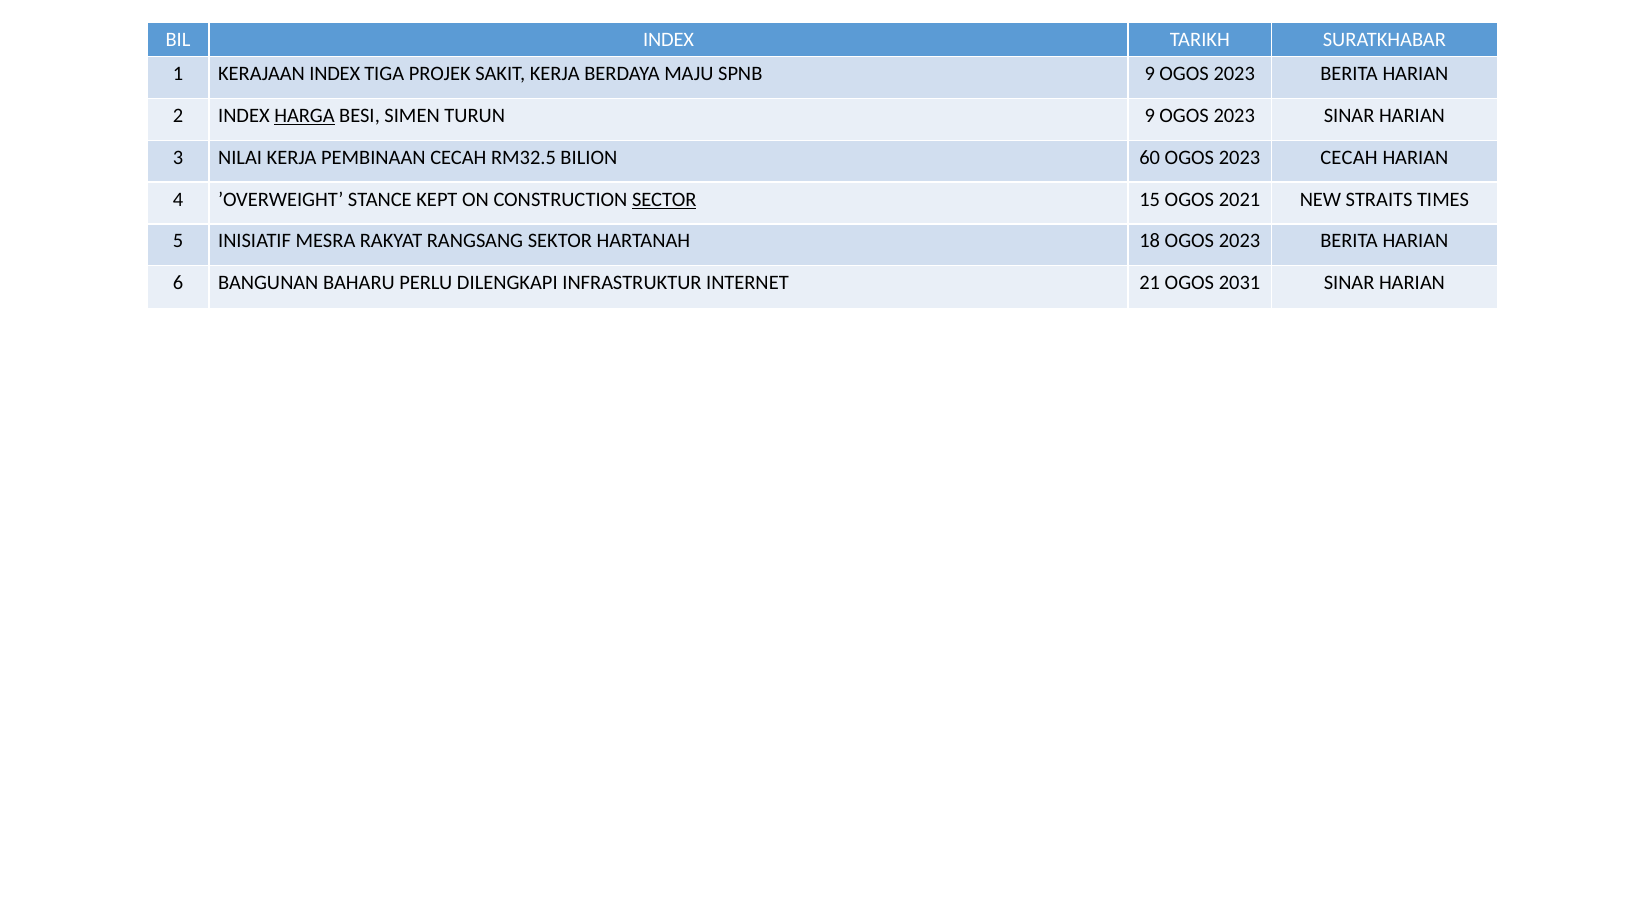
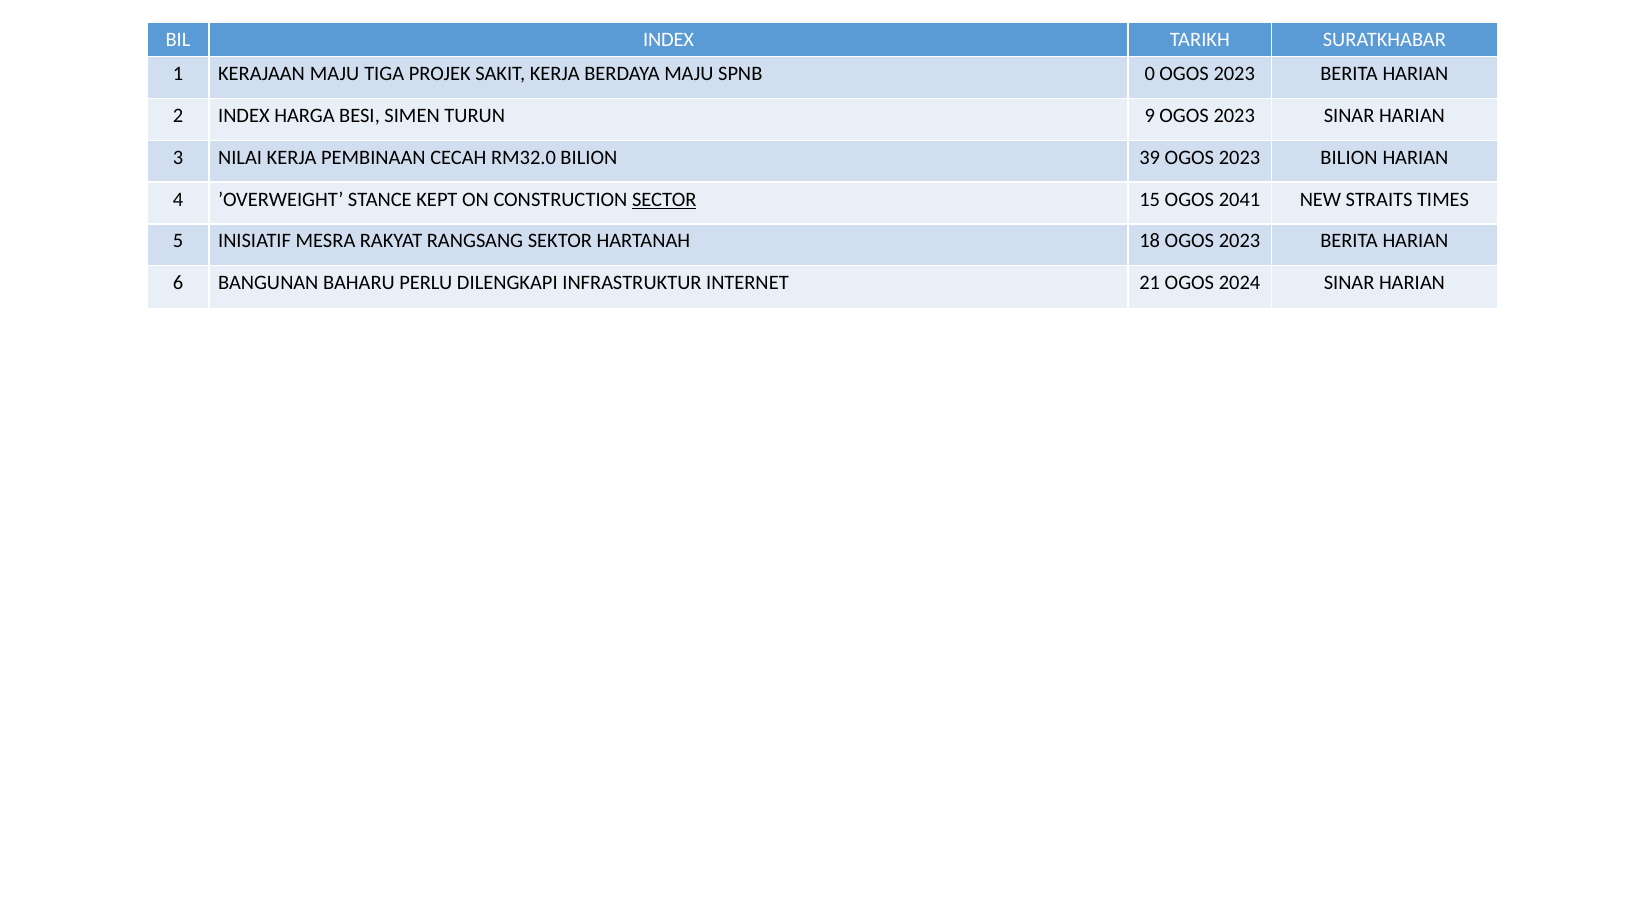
KERAJAAN INDEX: INDEX -> MAJU (335, 74)
SPNB 9: 9 -> 0 (1150, 74)
HARGA underline: present -> none (304, 116)
RM32.5: RM32.5 -> RM32.0 (524, 158)
60: 60 -> 39 (1150, 158)
2023 CECAH: CECAH -> BILION (1349, 158)
2021: 2021 -> 2041 (1240, 199)
2031: 2031 -> 2024 (1240, 283)
